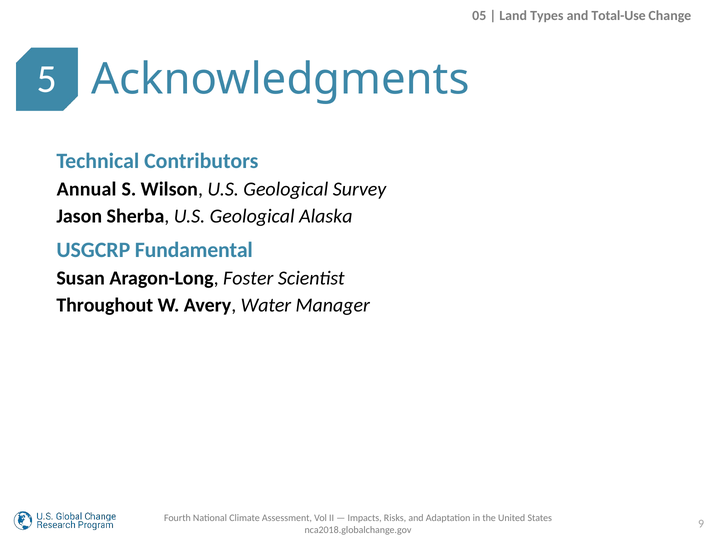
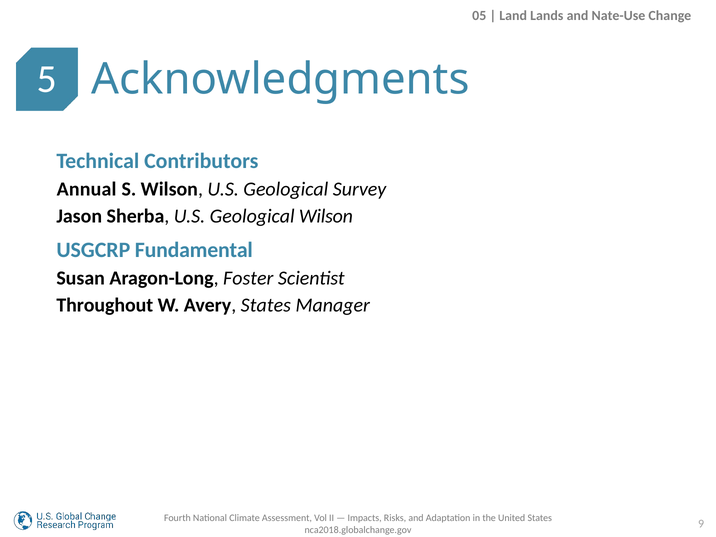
Types: Types -> Lands (547, 16)
Total-Use: Total-Use -> Nate-Use (618, 16)
Geological Alaska: Alaska -> Wilson (326, 216)
Avery Water: Water -> States (266, 305)
